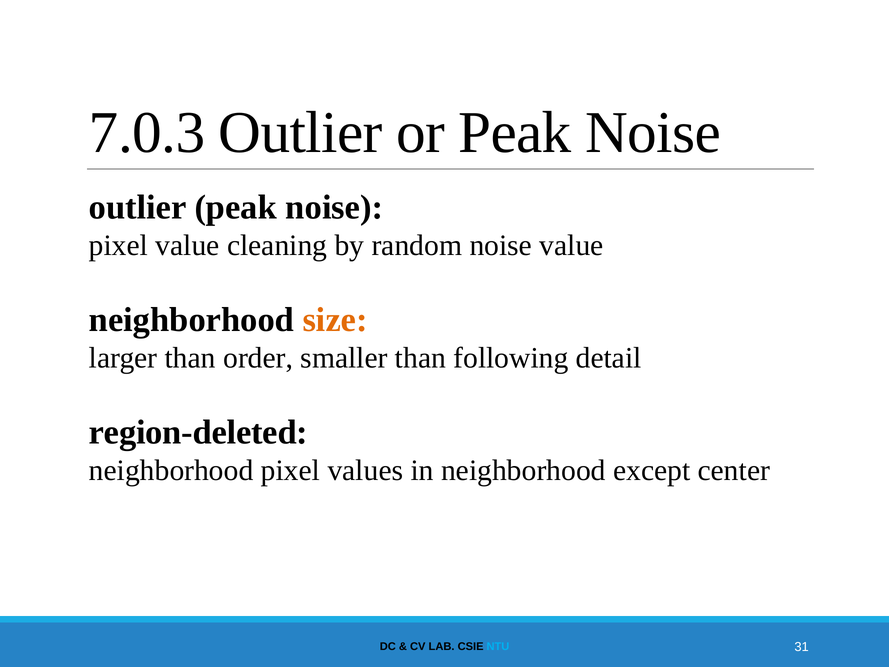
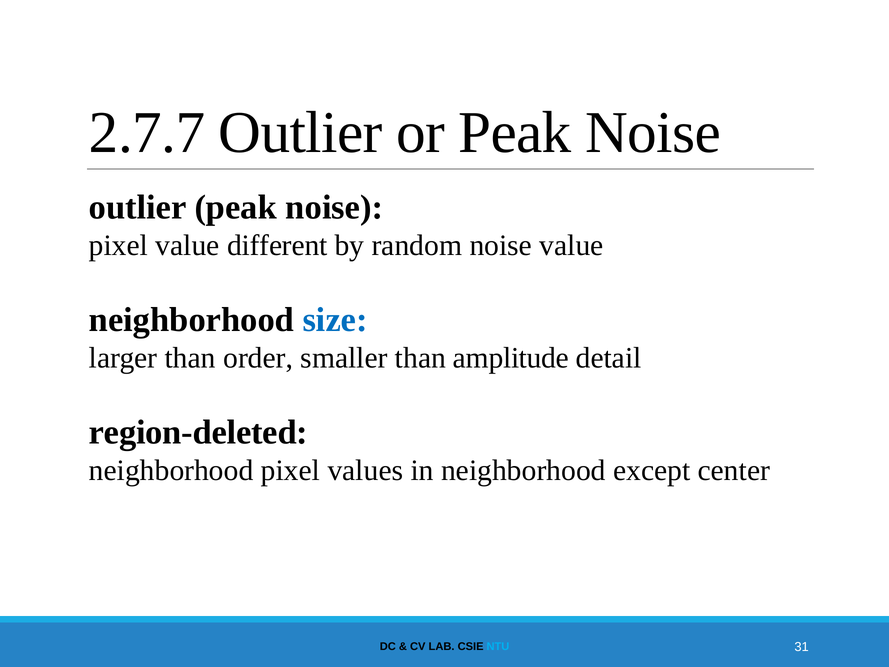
7.0.3: 7.0.3 -> 2.7.7 (147, 133)
cleaning: cleaning -> different (277, 245)
size colour: orange -> blue (335, 320)
following: following -> amplitude (511, 358)
